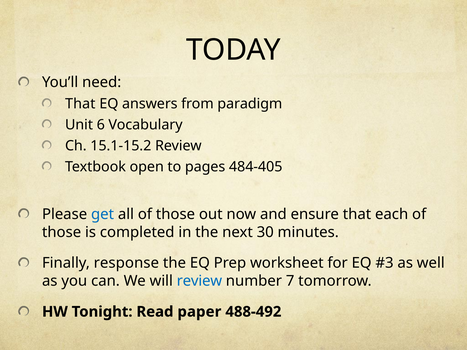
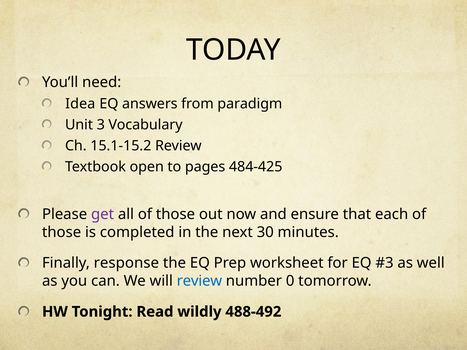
That: That -> Idea (80, 104)
6: 6 -> 3 (101, 125)
484-405: 484-405 -> 484-425 (256, 167)
get colour: blue -> purple (103, 214)
7: 7 -> 0 (290, 281)
paper: paper -> wildly (199, 312)
